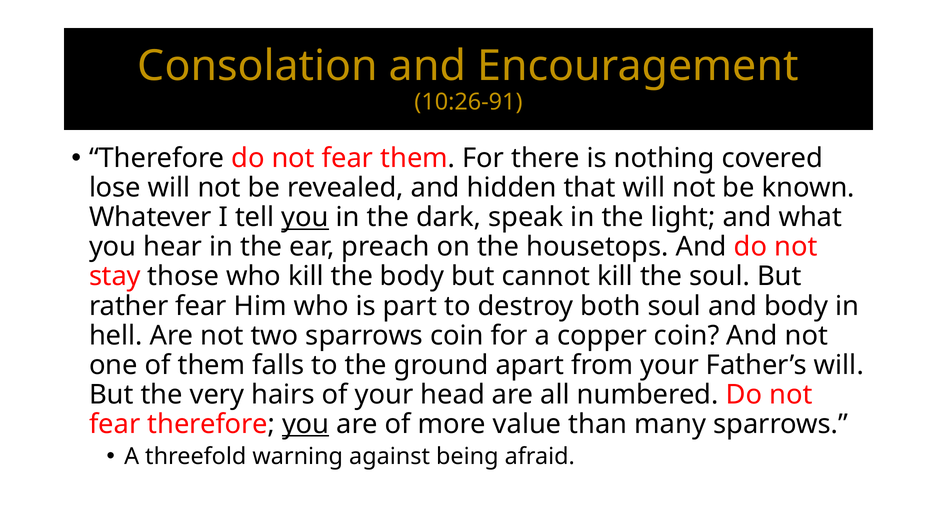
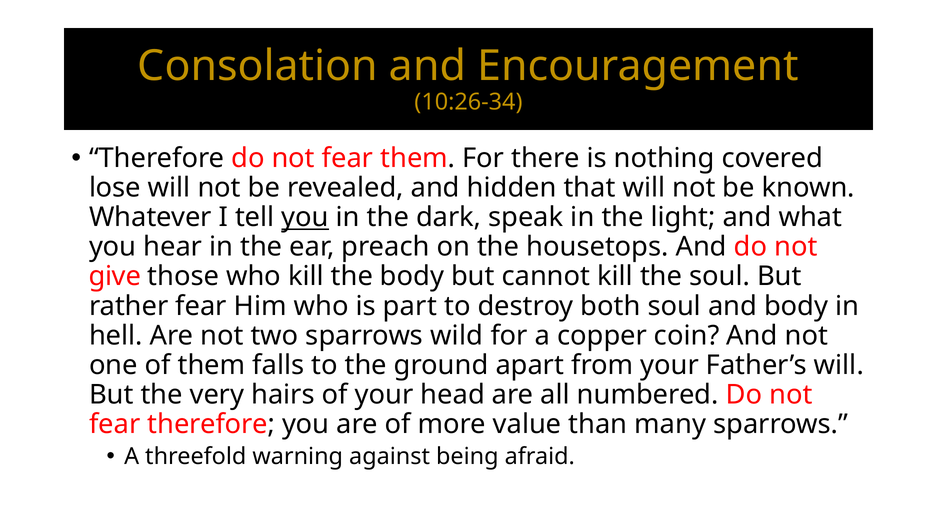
10:26-91: 10:26-91 -> 10:26-34 (468, 102)
stay: stay -> give (115, 277)
sparrows coin: coin -> wild (457, 336)
you underline: present -> none (306, 424)
